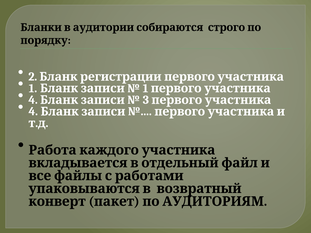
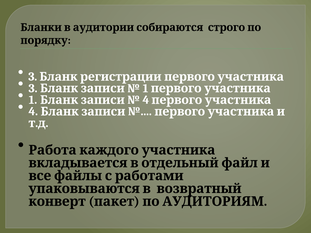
2: 2 -> 3 (33, 77)
1: 1 -> 3 (33, 88)
4: 4 -> 1 (33, 100)
3: 3 -> 4 (146, 100)
